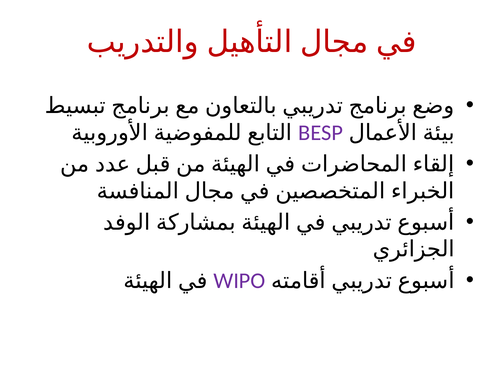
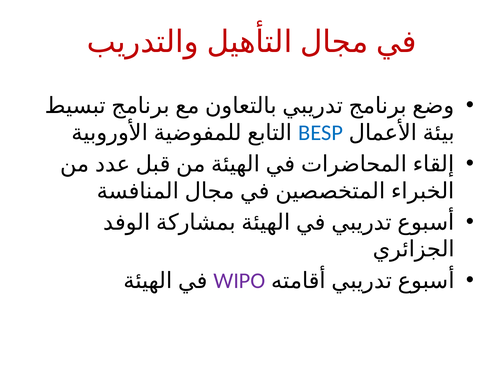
BESP colour: purple -> blue (321, 133)
